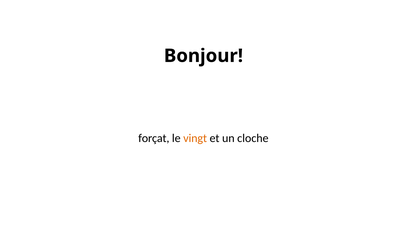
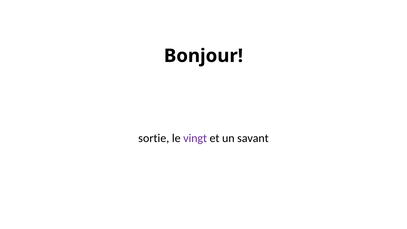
forçat: forçat -> sortie (154, 138)
vingt colour: orange -> purple (195, 138)
cloche: cloche -> savant (253, 138)
